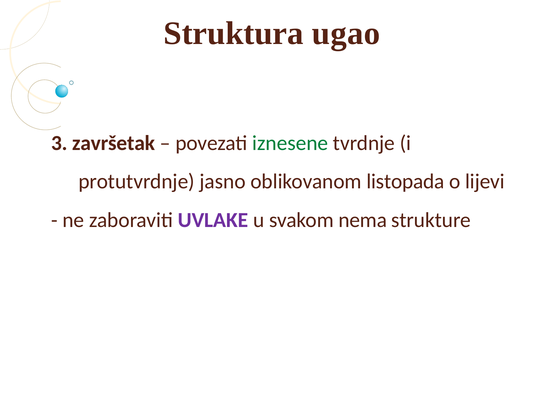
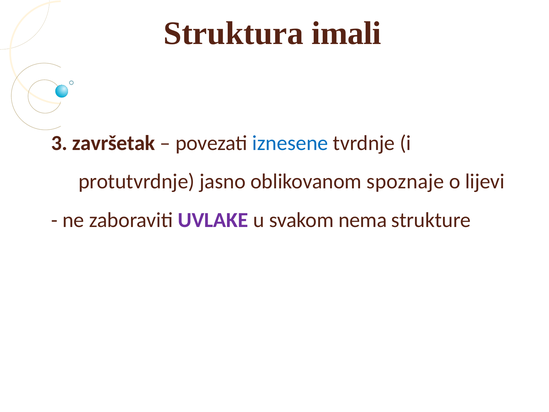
ugao: ugao -> imali (346, 33)
iznesene colour: green -> blue (290, 143)
listopada: listopada -> spoznaje (405, 181)
